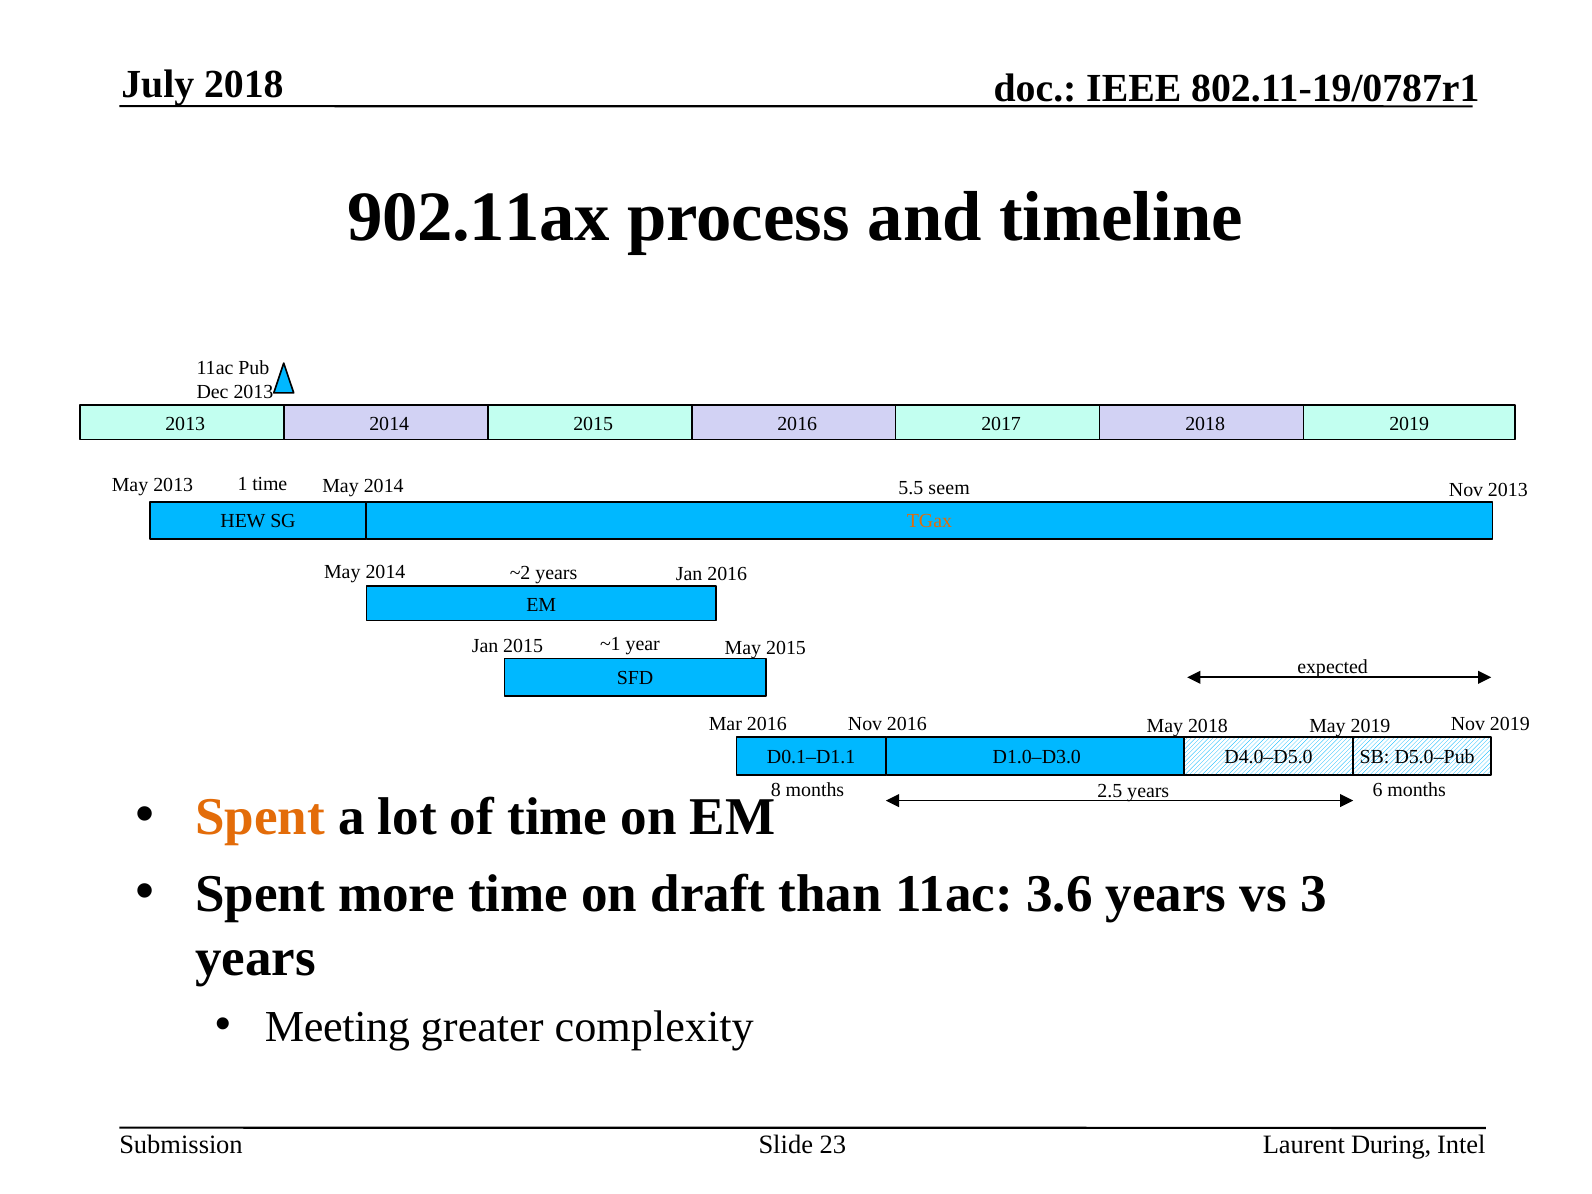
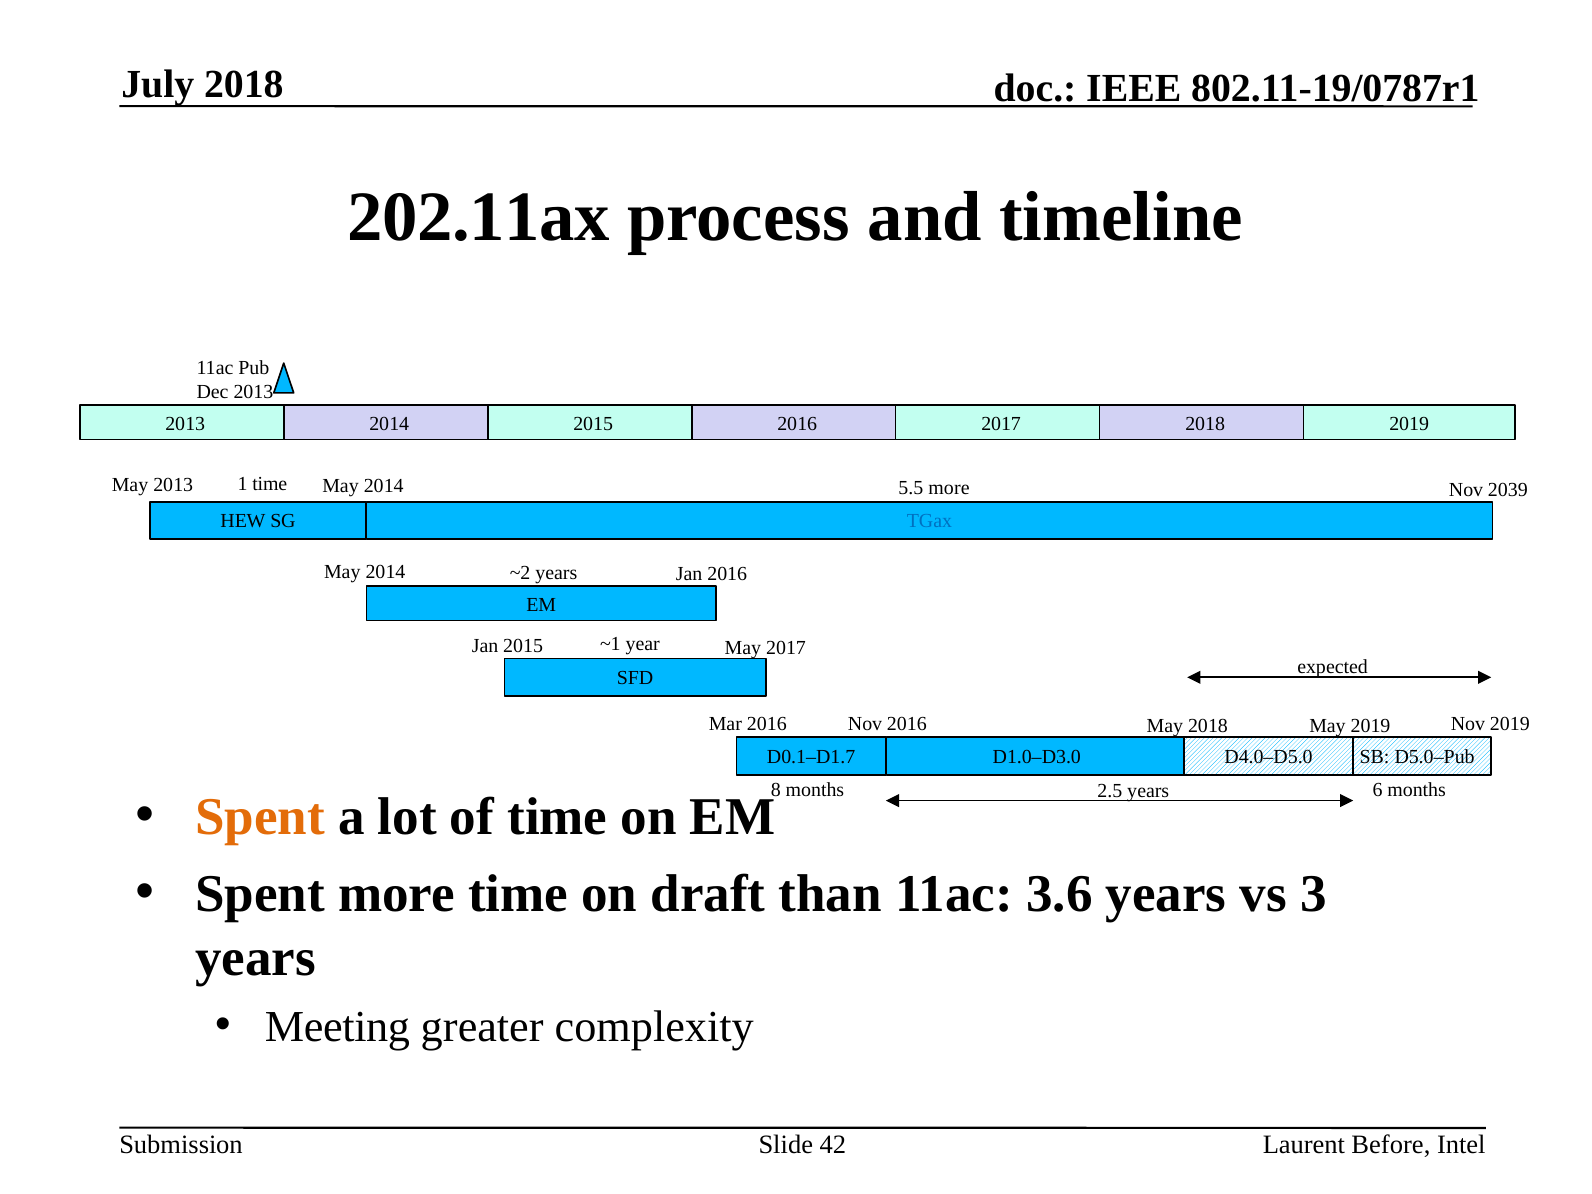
902.11ax: 902.11ax -> 202.11ax (479, 217)
5.5 seem: seem -> more (949, 488)
Nov 2013: 2013 -> 2039 (1508, 490)
TGax colour: orange -> blue (929, 521)
May 2015: 2015 -> 2017 (786, 648)
D0.1–D1.1: D0.1–D1.1 -> D0.1–D1.7 (811, 756)
23: 23 -> 42 (833, 1145)
During: During -> Before (1391, 1145)
